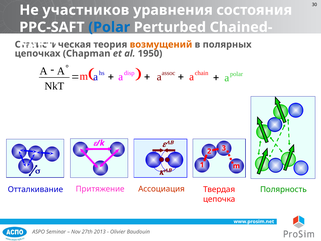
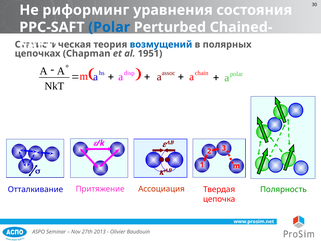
участников: участников -> риформинг (86, 10)
возмущений colour: orange -> blue (161, 44)
1950: 1950 -> 1951 (150, 53)
